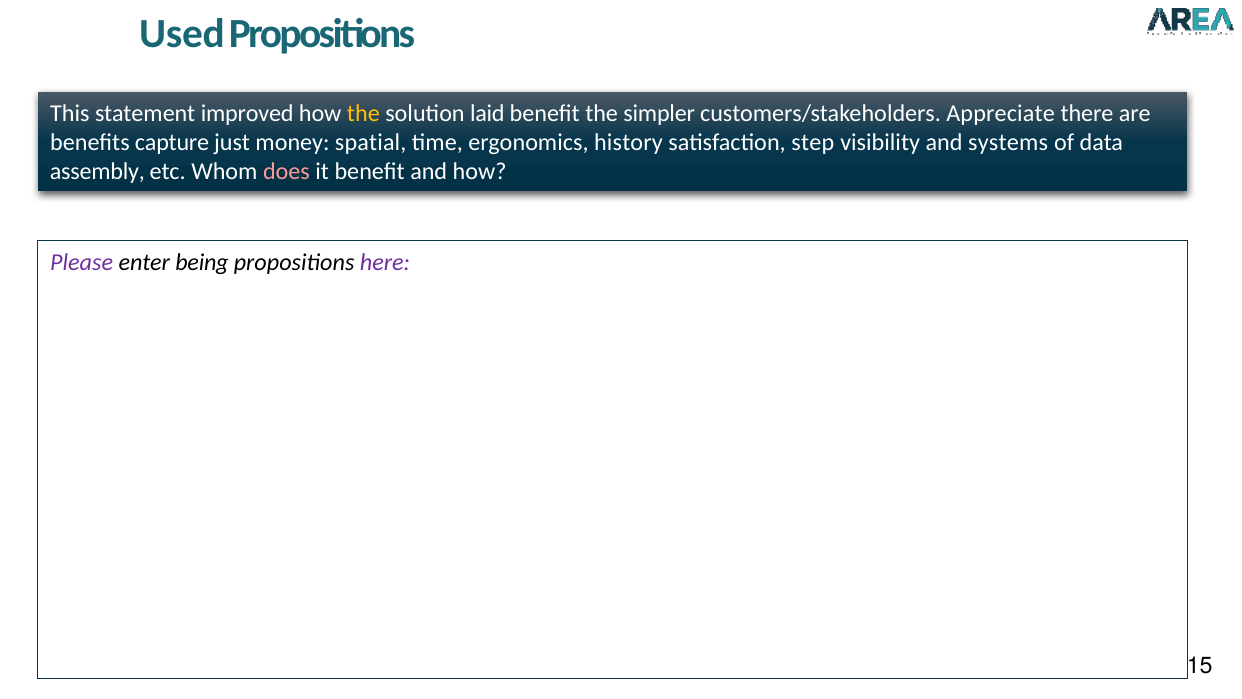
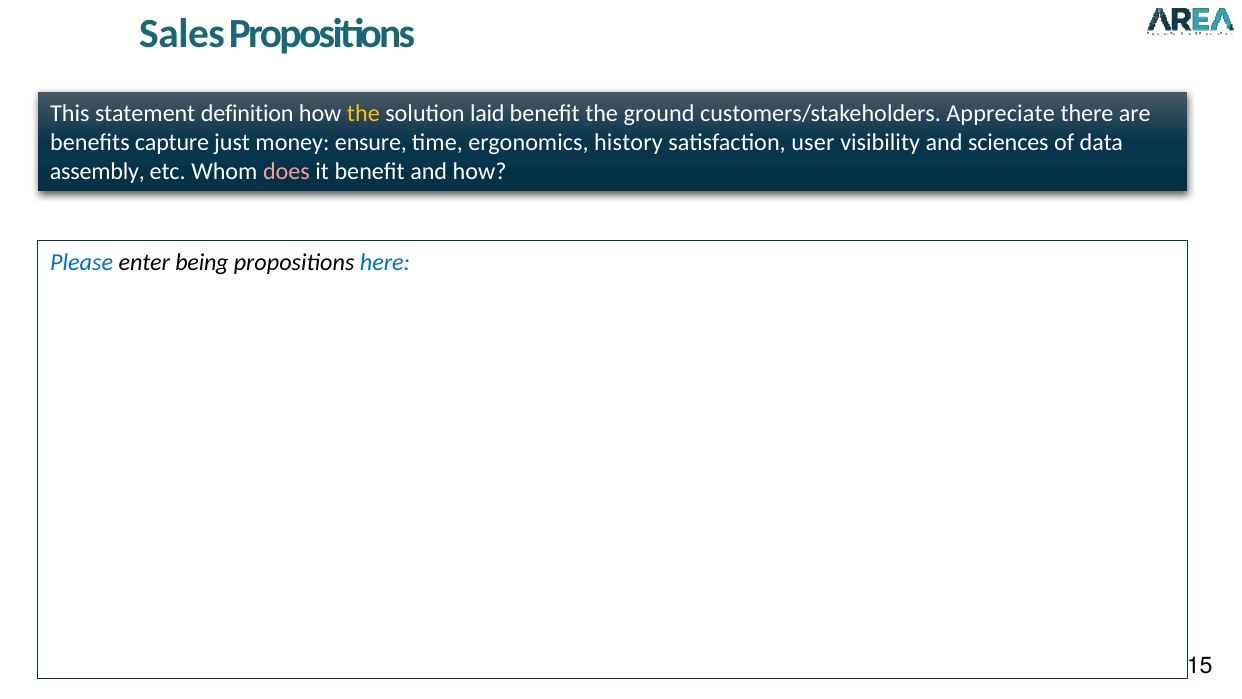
Used: Used -> Sales (182, 34)
improved: improved -> definition (247, 114)
simpler: simpler -> ground (659, 114)
spatial: spatial -> ensure (371, 143)
step: step -> user (813, 143)
systems: systems -> sciences (1008, 143)
Please colour: purple -> blue (82, 262)
here colour: purple -> blue (385, 262)
